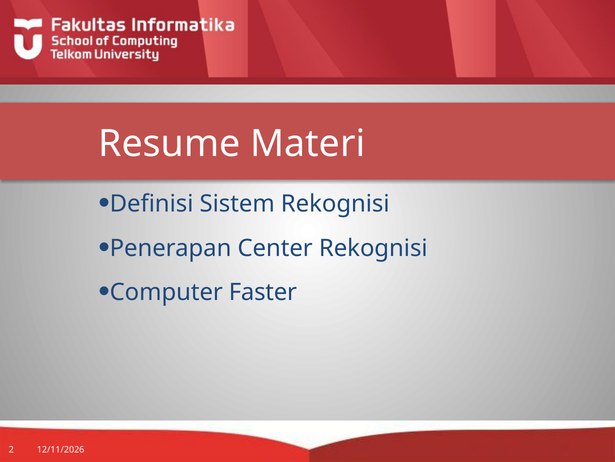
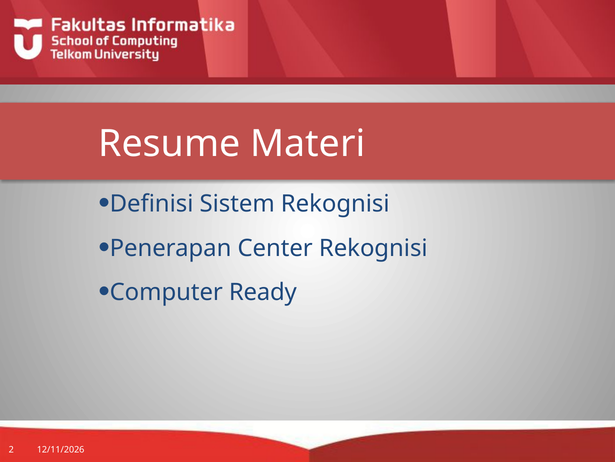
Faster: Faster -> Ready (263, 292)
